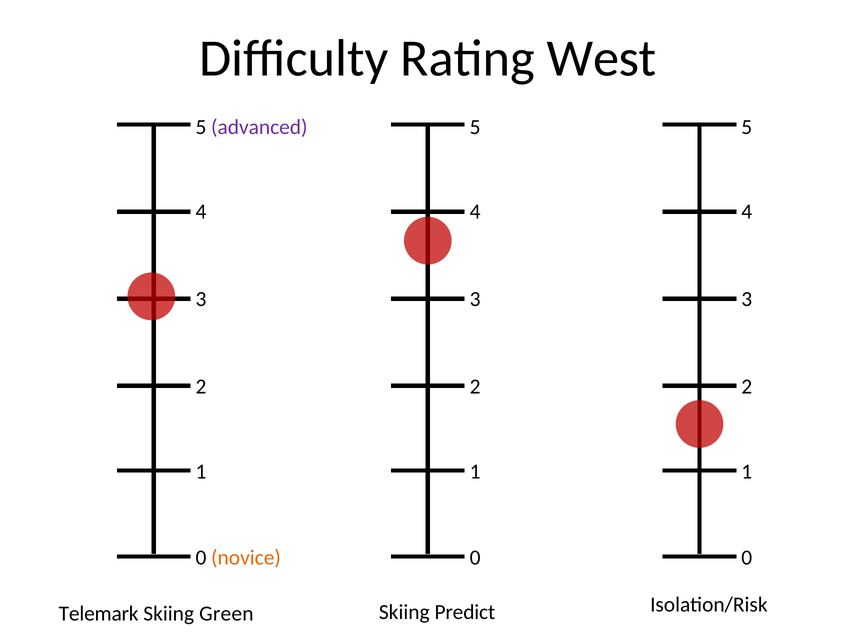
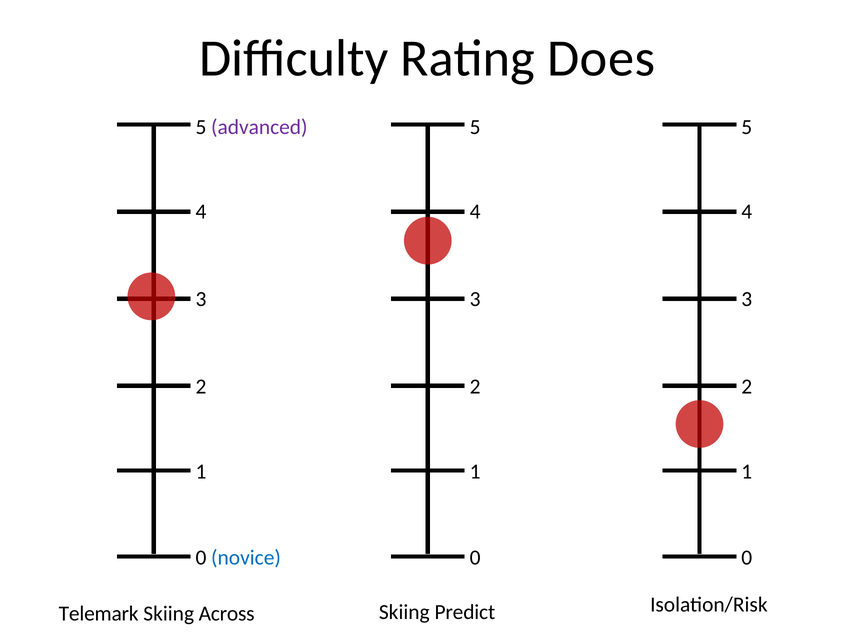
West: West -> Does (601, 59)
novice colour: orange -> blue (246, 557)
Green: Green -> Across (227, 613)
